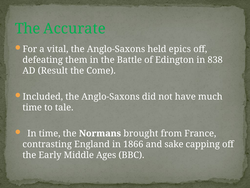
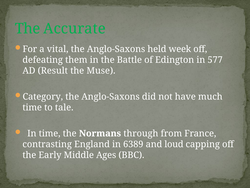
epics: epics -> week (180, 49)
838: 838 -> 577 (215, 60)
Come: Come -> Muse (101, 71)
Included: Included -> Category (43, 96)
brought: brought -> through (141, 133)
1866: 1866 -> 6389 (133, 144)
sake: sake -> loud (174, 144)
